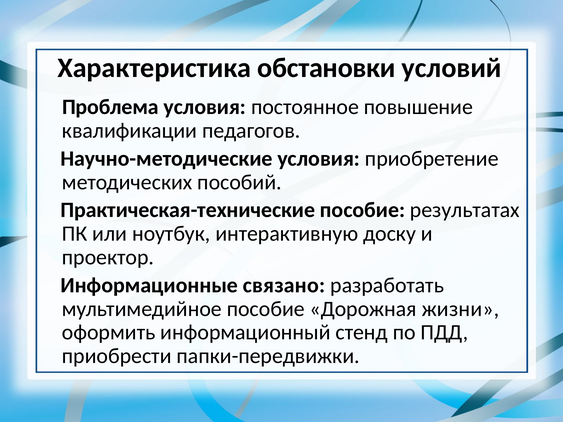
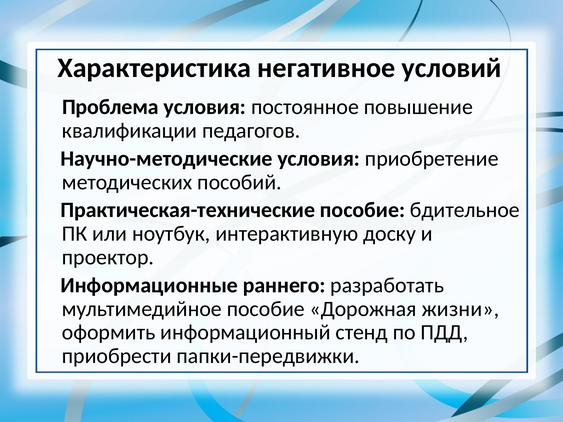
обстановки: обстановки -> негативное (326, 68)
результатах: результатах -> бдительное (465, 210)
связано: связано -> раннего (284, 285)
